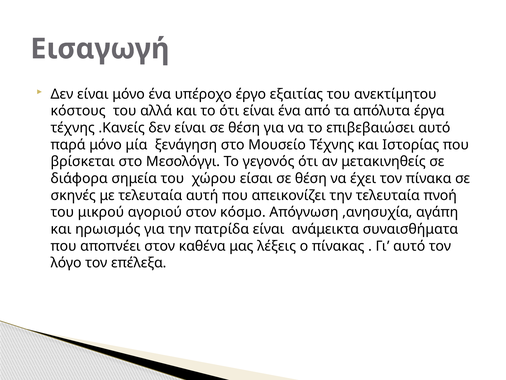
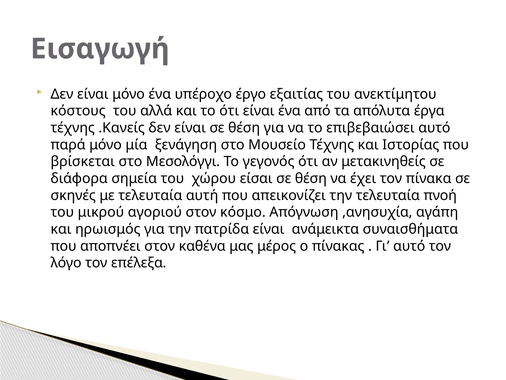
λέξεις: λέξεις -> μέρος (277, 246)
